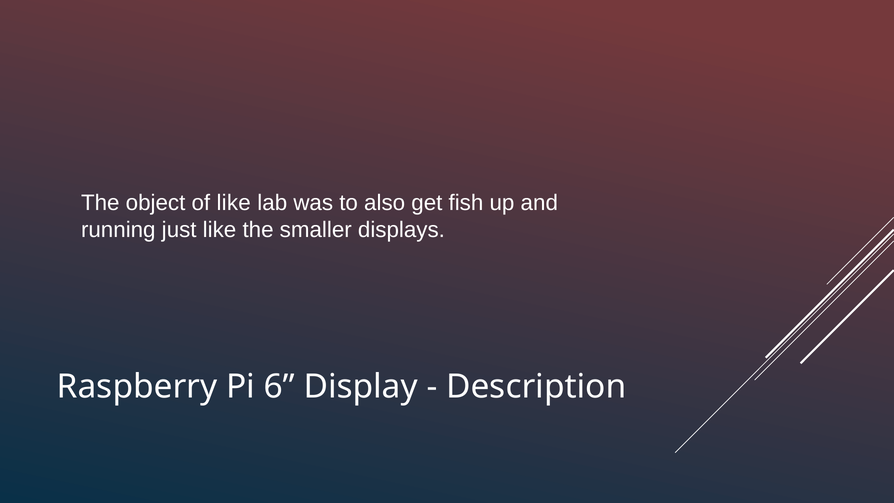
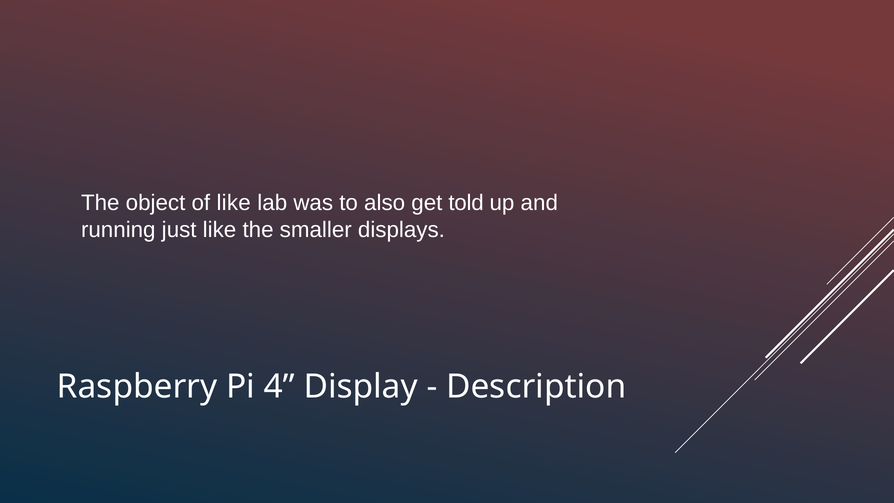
fish: fish -> told (466, 203)
6: 6 -> 4 (279, 387)
